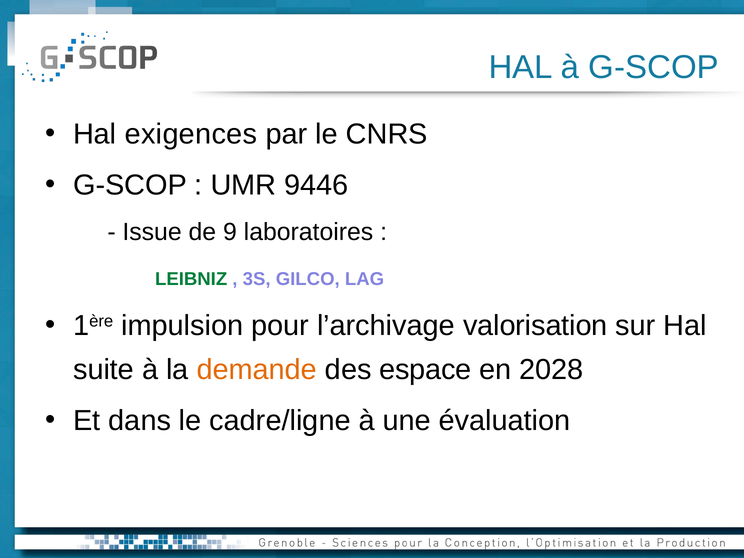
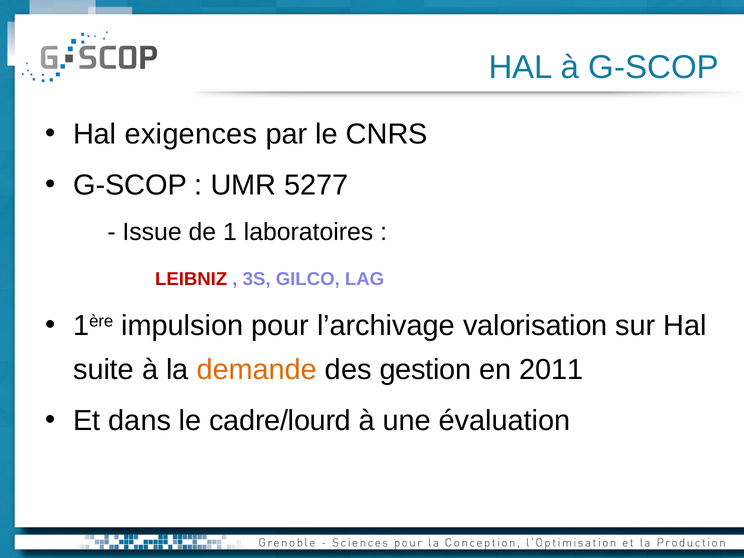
9446: 9446 -> 5277 (316, 185)
9: 9 -> 1 (230, 232)
LEIBNIZ colour: green -> red (191, 279)
espace: espace -> gestion (425, 370)
2028: 2028 -> 2011 (551, 370)
cadre/ligne: cadre/ligne -> cadre/lourd (280, 421)
